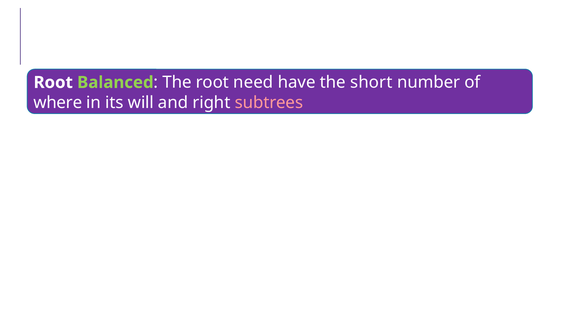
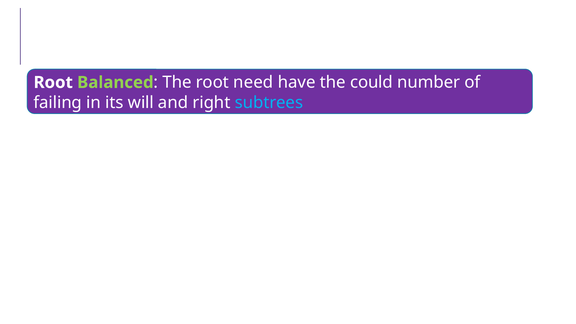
short: short -> could (371, 82)
where: where -> failing (58, 103)
subtrees colour: pink -> light blue (269, 103)
